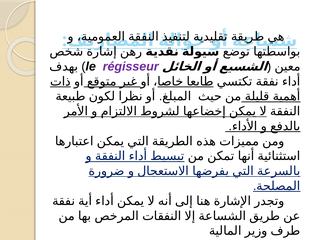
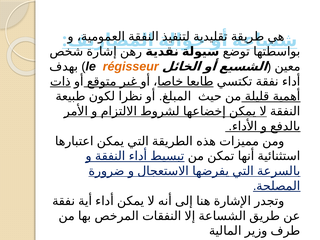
régisseur colour: purple -> orange (131, 66)
